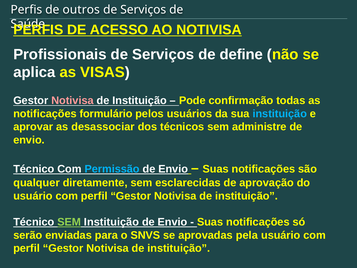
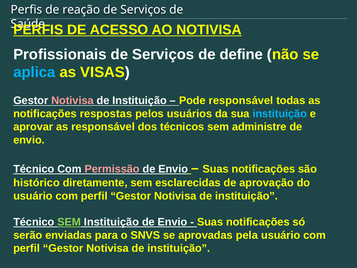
outros: outros -> reação (81, 10)
aplica colour: white -> light blue (34, 72)
Pode confirmação: confirmação -> responsável (241, 101)
formulário: formulário -> respostas (106, 114)
as desassociar: desassociar -> responsável (103, 127)
Permissão colour: light blue -> pink (112, 169)
qualquer: qualquer -> histórico (37, 183)
